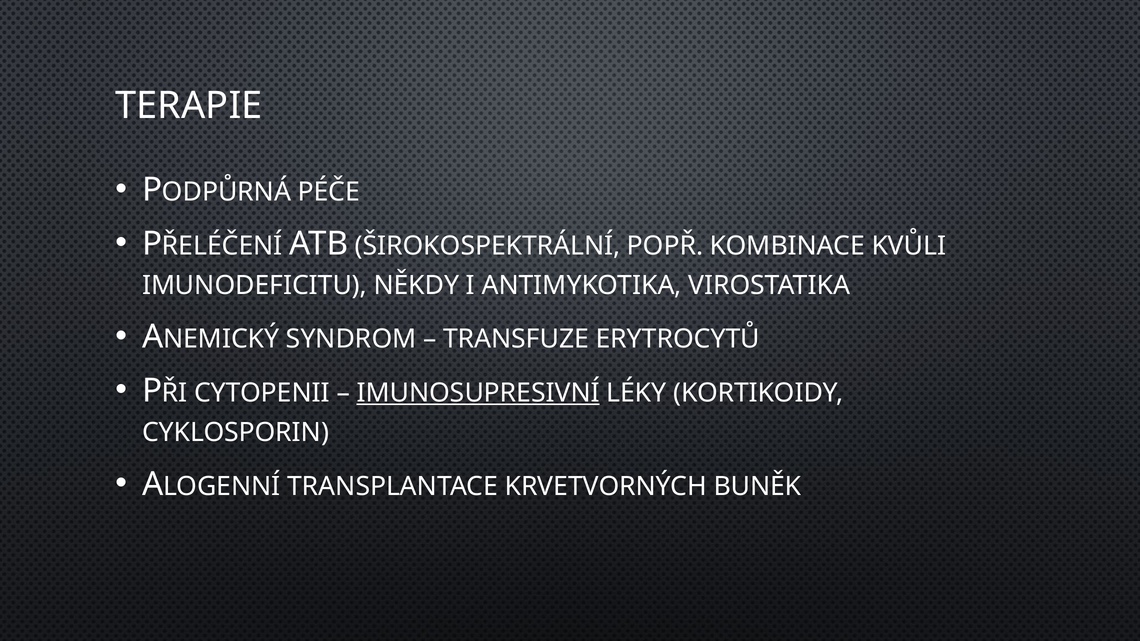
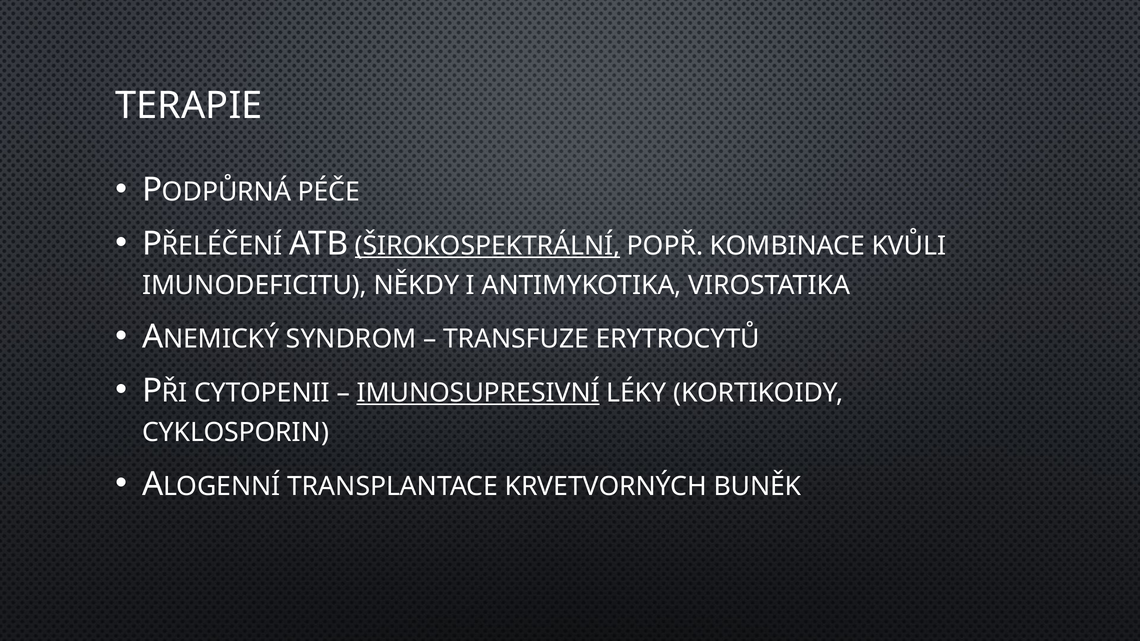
ŠIROKOSPEKTRÁLNÍ underline: none -> present (488, 246)
